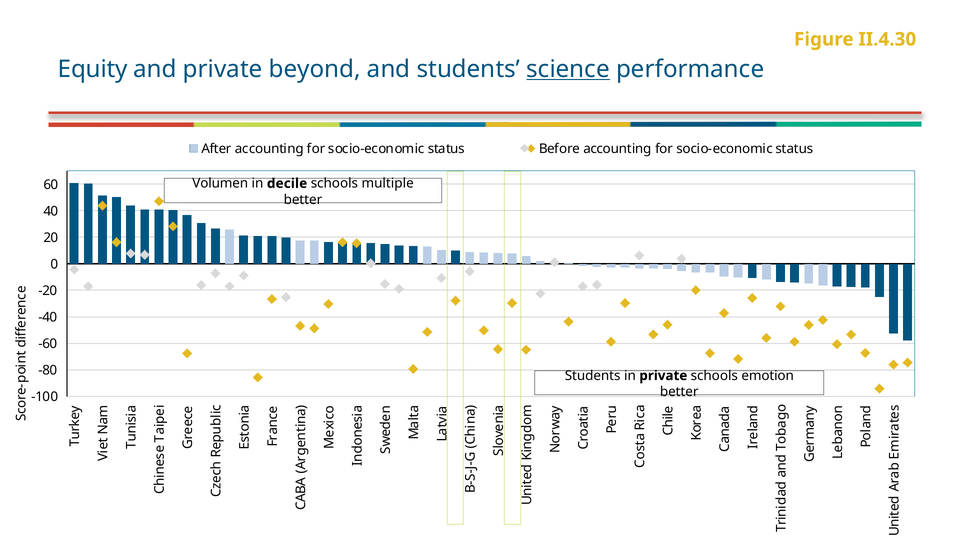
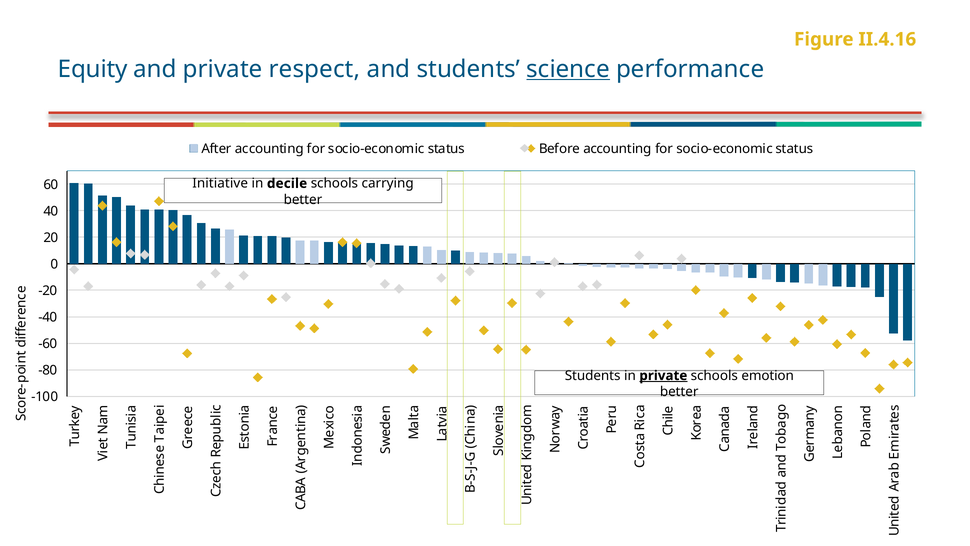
II.4.30: II.4.30 -> II.4.16 (887, 39)
beyond: beyond -> respect (315, 69)
Volumen: Volumen -> Initiative (220, 183)
multiple: multiple -> carrying (388, 183)
private underline: none -> present (663, 375)
